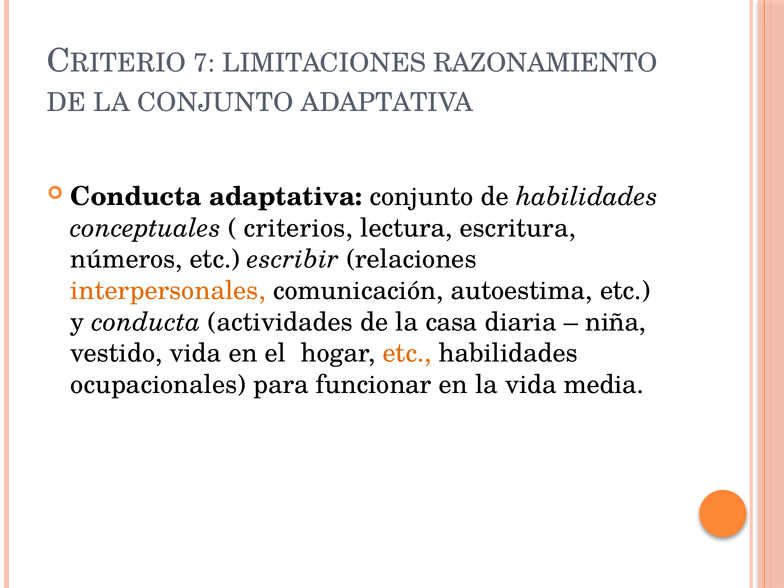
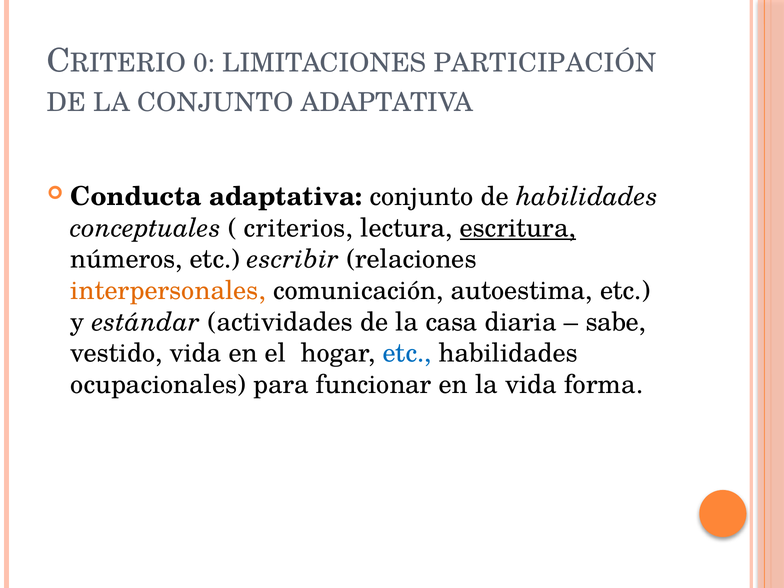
7: 7 -> 0 (204, 63)
RAZONAMIENTO: RAZONAMIENTO -> PARTICIPACIÓN (545, 63)
escritura underline: none -> present (518, 228)
y conducta: conducta -> estándar (146, 322)
niña: niña -> sabe (616, 322)
etc colour: orange -> blue (407, 353)
media: media -> forma (604, 385)
